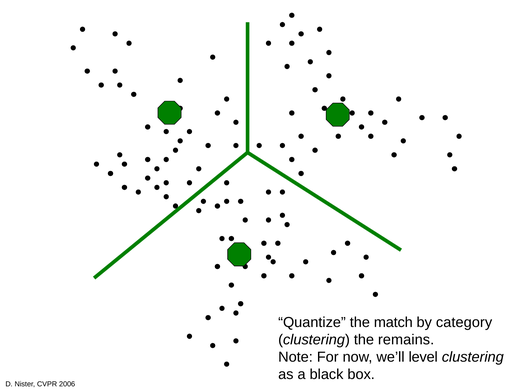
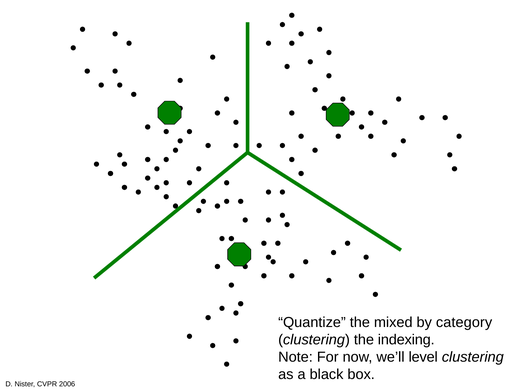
match: match -> mixed (393, 322)
remains: remains -> indexing (406, 340)
